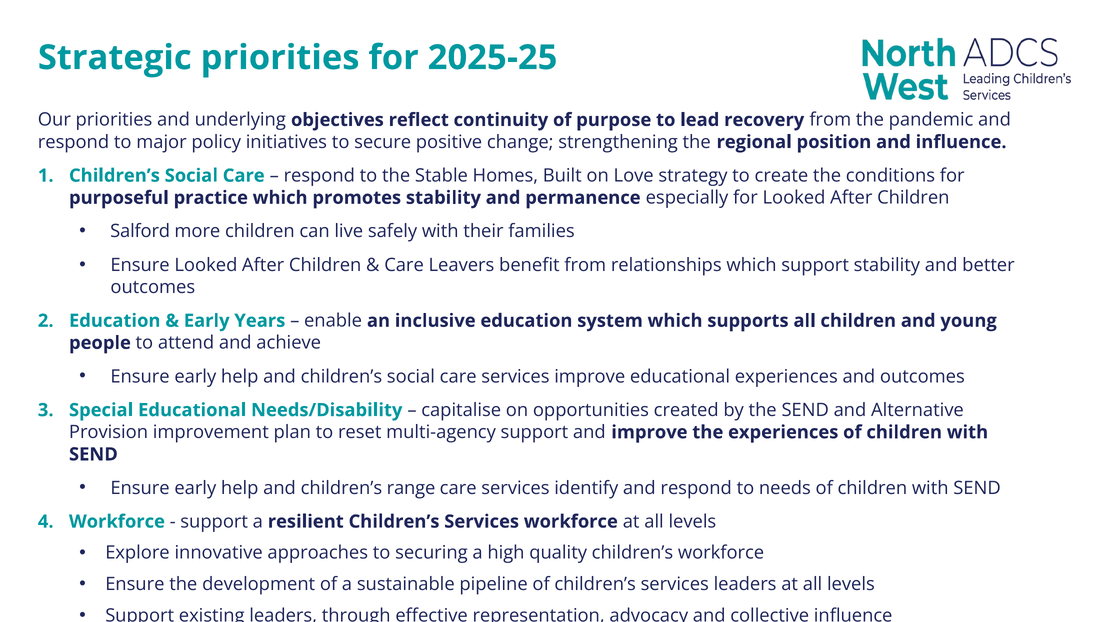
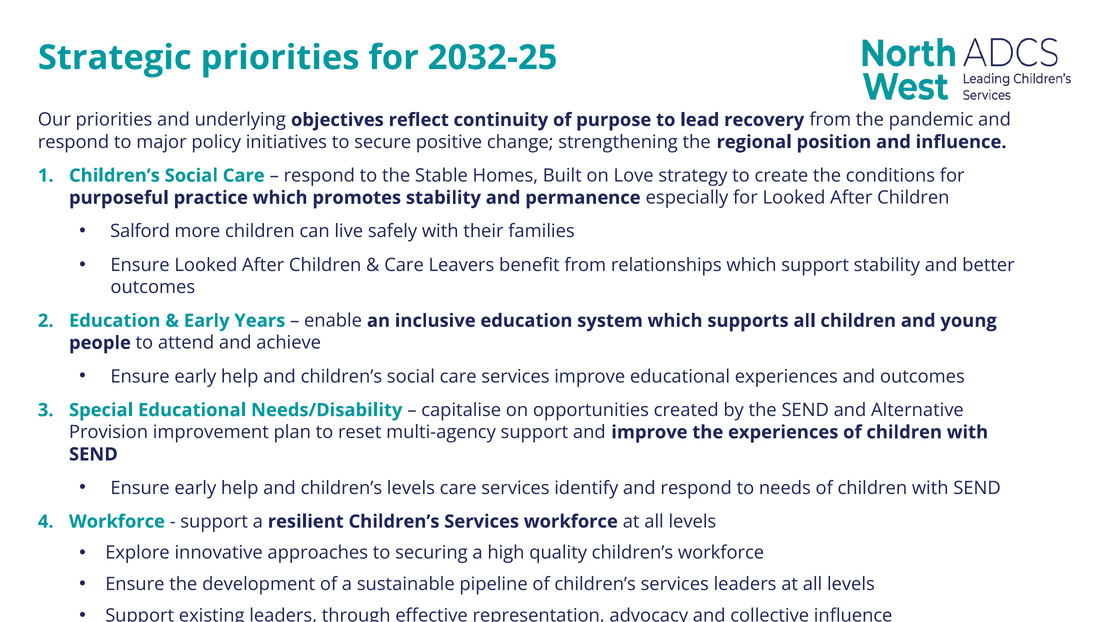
2025-25: 2025-25 -> 2032-25 (493, 58)
children’s range: range -> levels (411, 488)
